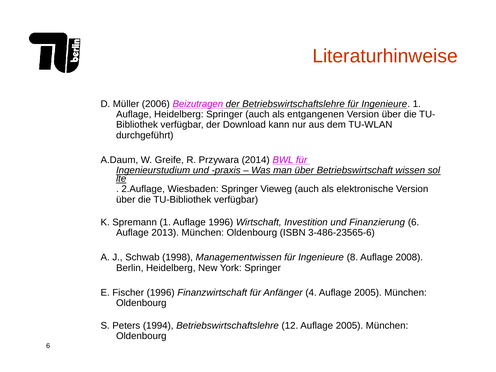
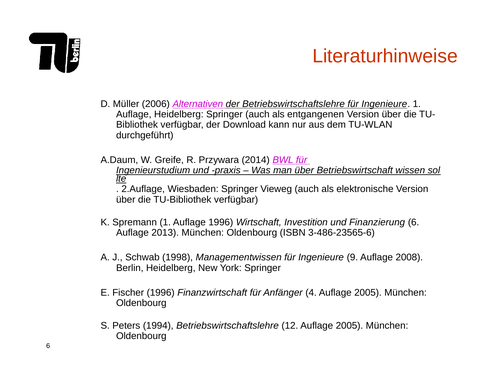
Beizutragen: Beizutragen -> Alternativen (198, 104)
8: 8 -> 9 (352, 257)
